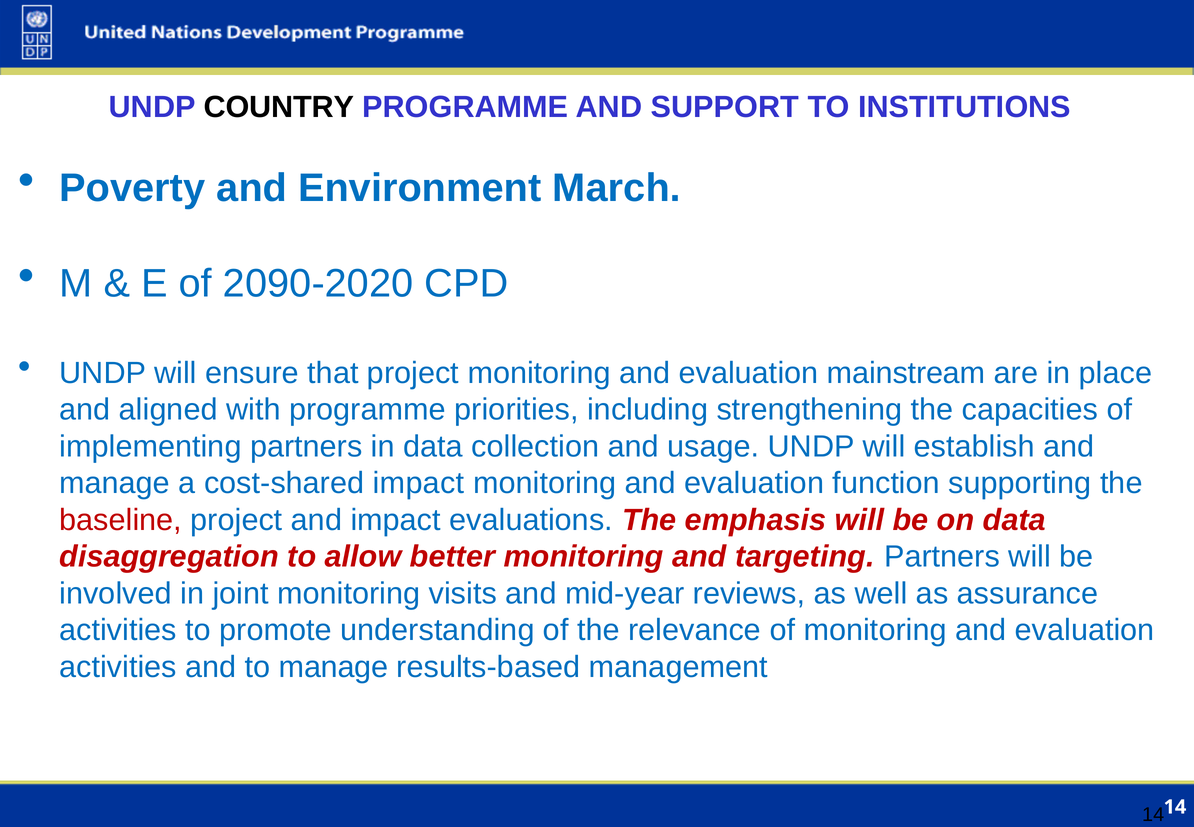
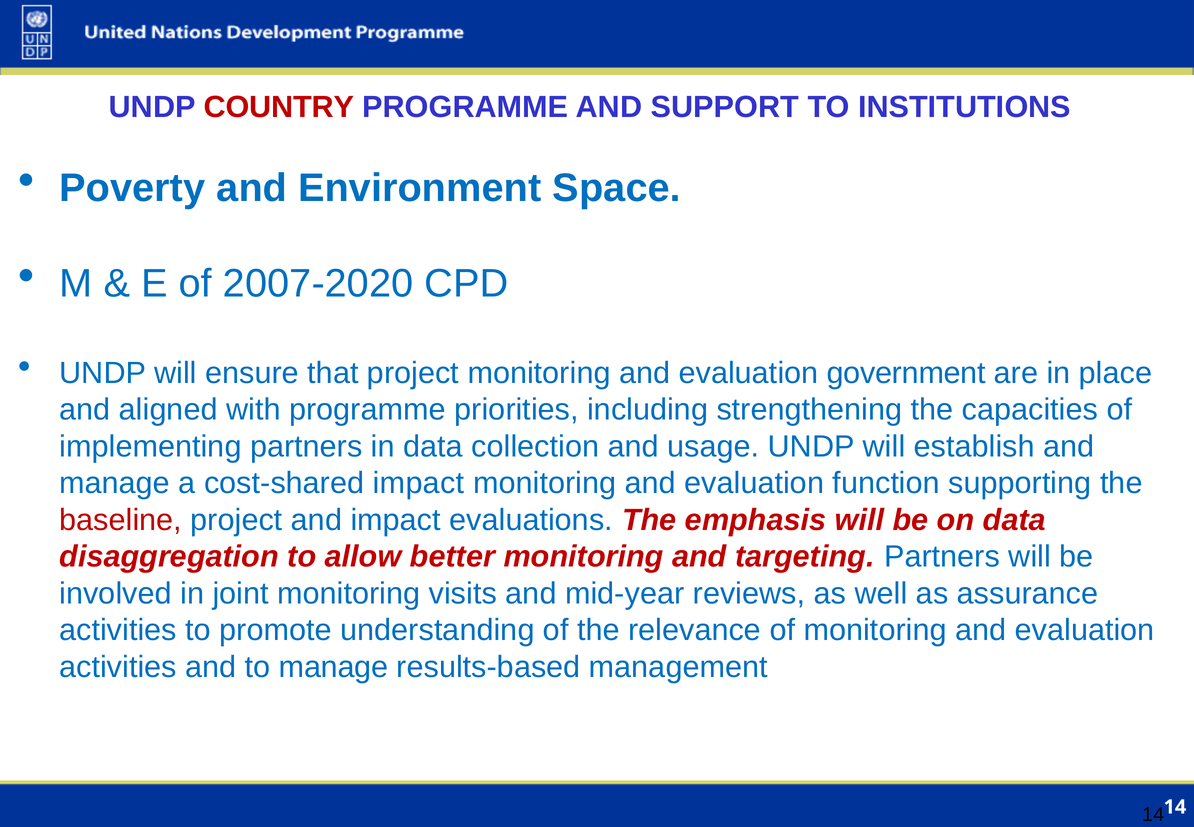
COUNTRY colour: black -> red (279, 107)
March: March -> Space (617, 188)
2090-2020: 2090-2020 -> 2007-2020 (318, 283)
mainstream: mainstream -> government (906, 373)
